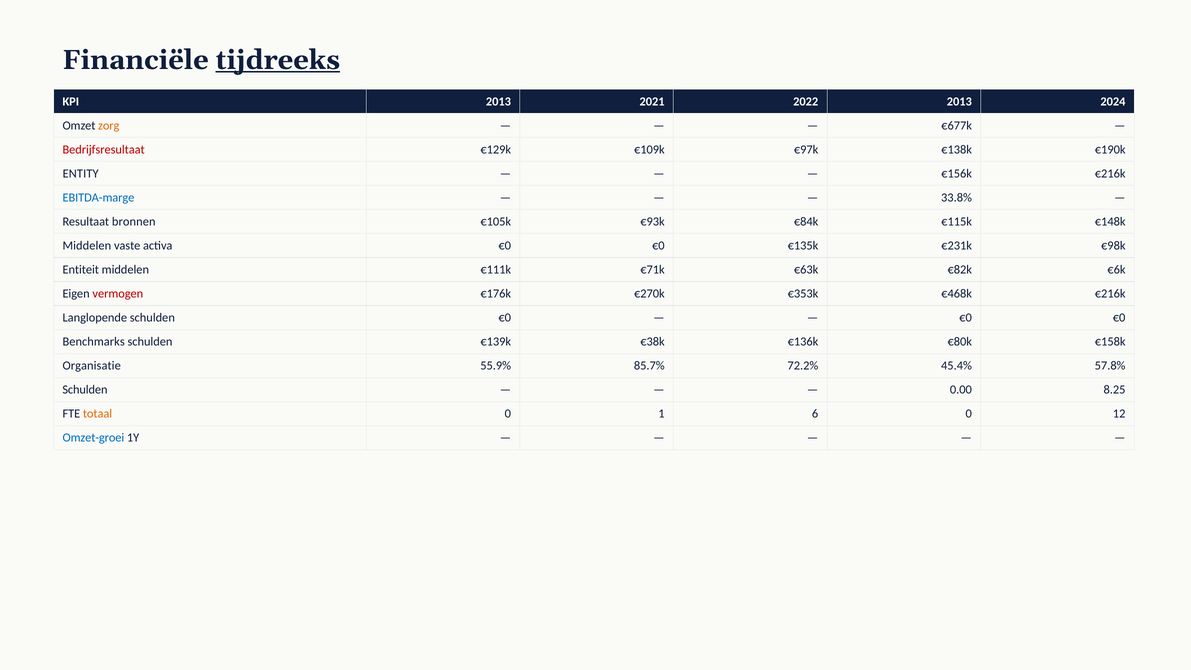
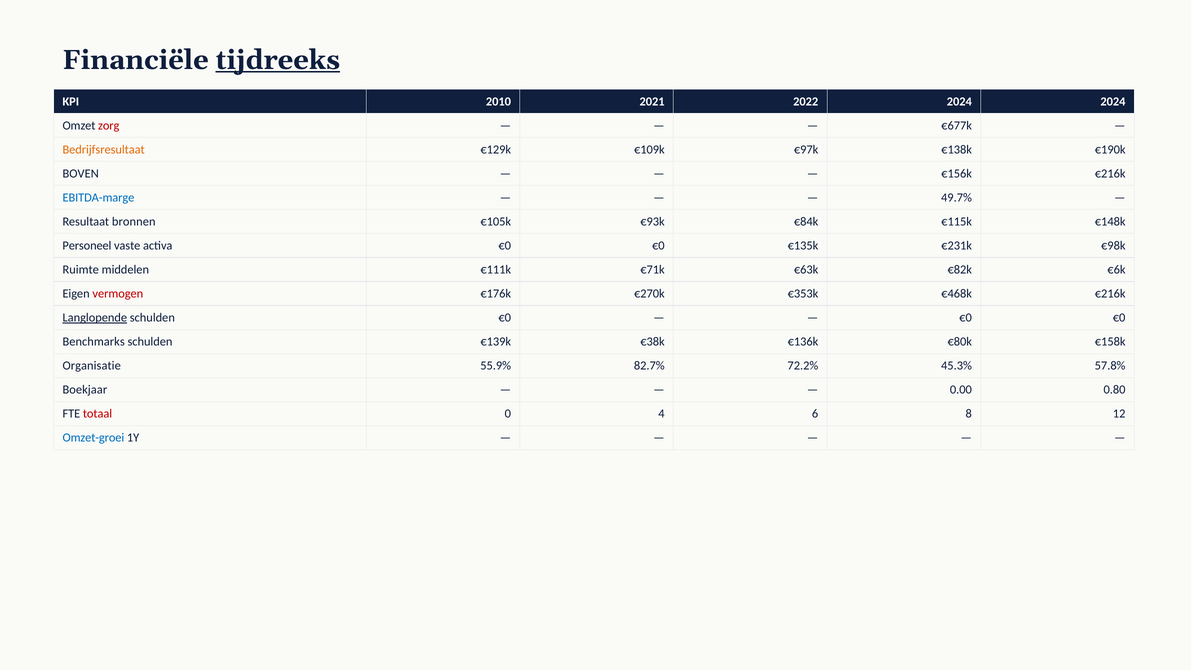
KPI 2013: 2013 -> 2010 (498, 101)
2022 2013: 2013 -> 2024 (959, 101)
zorg colour: orange -> red (109, 125)
Bedrijfsresultaat colour: red -> orange (104, 149)
ENTITY: ENTITY -> BOVEN (81, 173)
33.8%: 33.8% -> 49.7% (956, 198)
Middelen: Middelen -> Personeel (87, 246)
Entiteit: Entiteit -> Ruimte (81, 270)
Langlopende underline: none -> present (95, 318)
85.7%: 85.7% -> 82.7% (649, 366)
45.4%: 45.4% -> 45.3% (956, 366)
Schulden: Schulden -> Boekjaar (85, 390)
8.25: 8.25 -> 0.80 (1114, 390)
totaal colour: orange -> red (98, 414)
1: 1 -> 4 (661, 414)
6 0: 0 -> 8 (969, 414)
